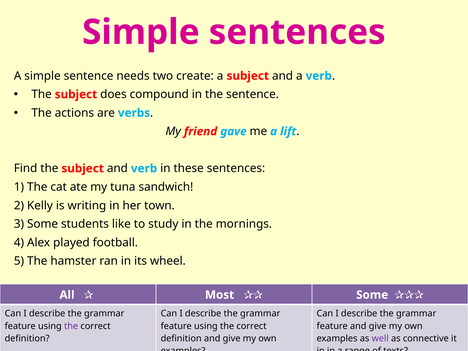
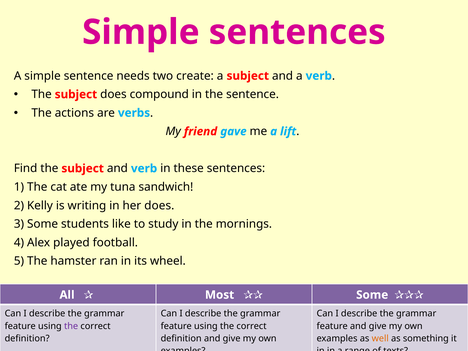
her town: town -> does (159, 206)
well colour: purple -> orange (380, 338)
connective: connective -> something (426, 338)
